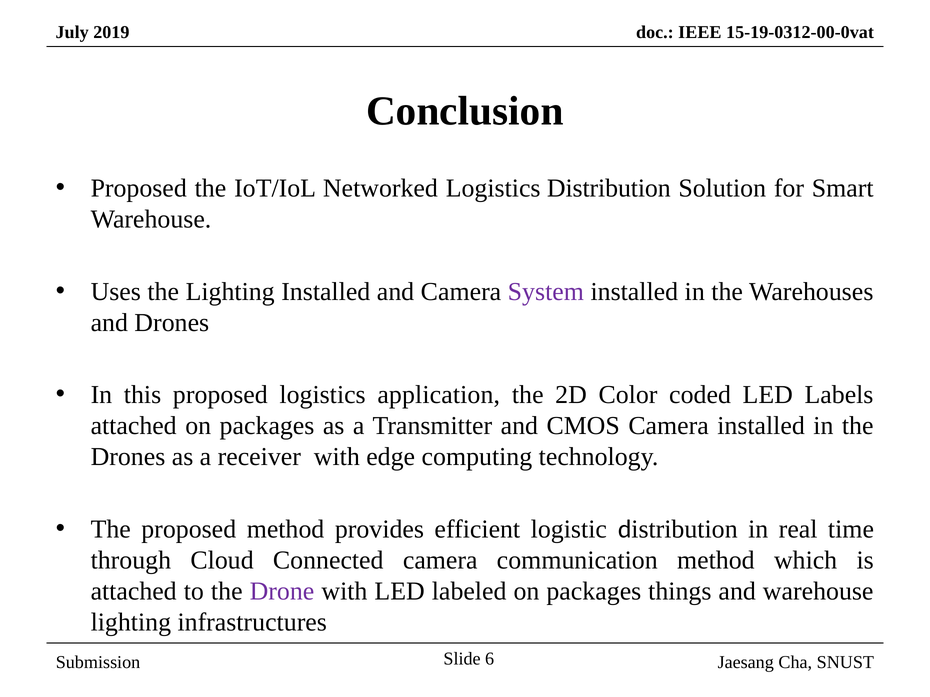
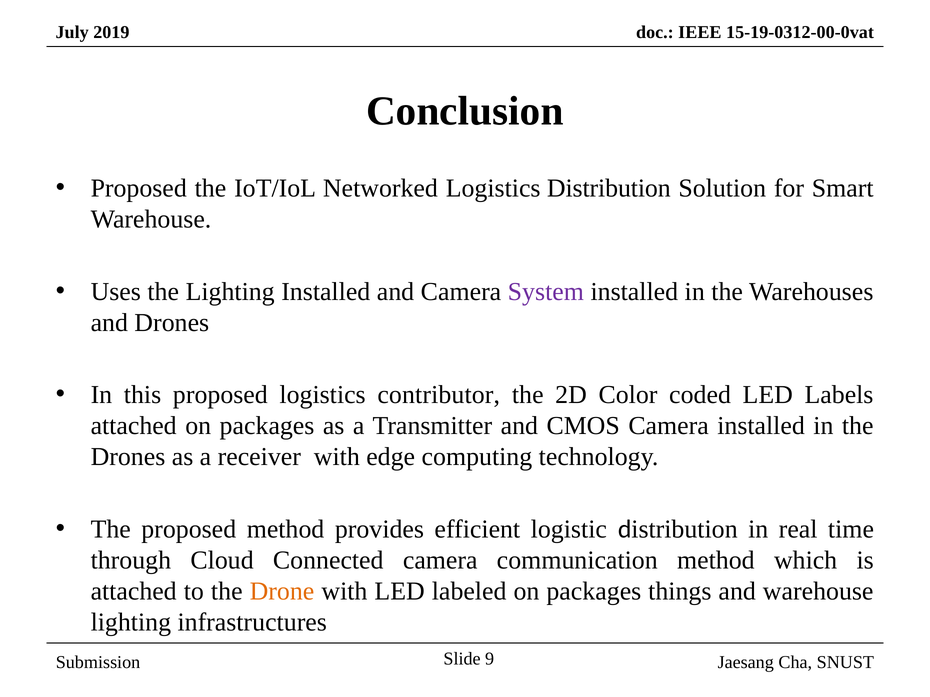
application: application -> contributor (439, 395)
Drone colour: purple -> orange (282, 592)
6: 6 -> 9 (490, 659)
